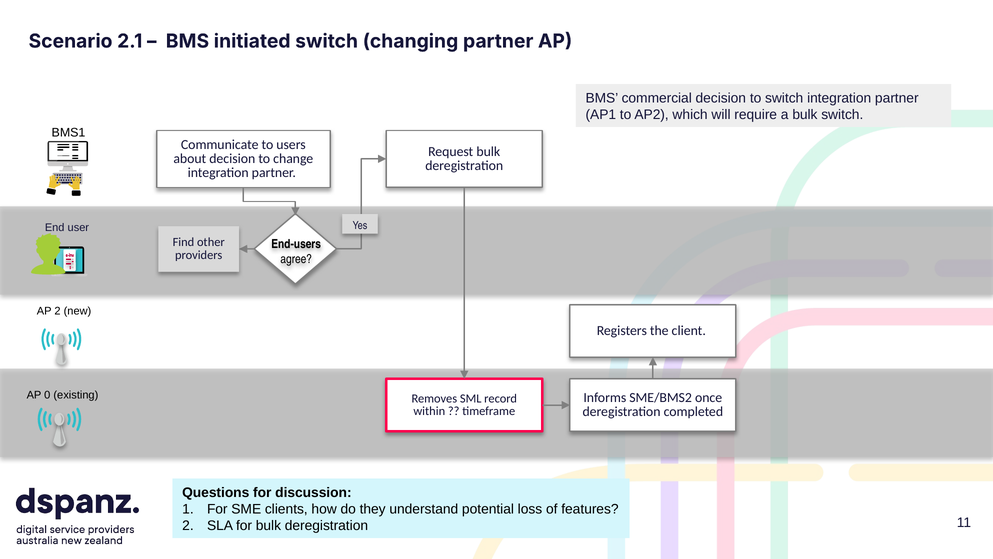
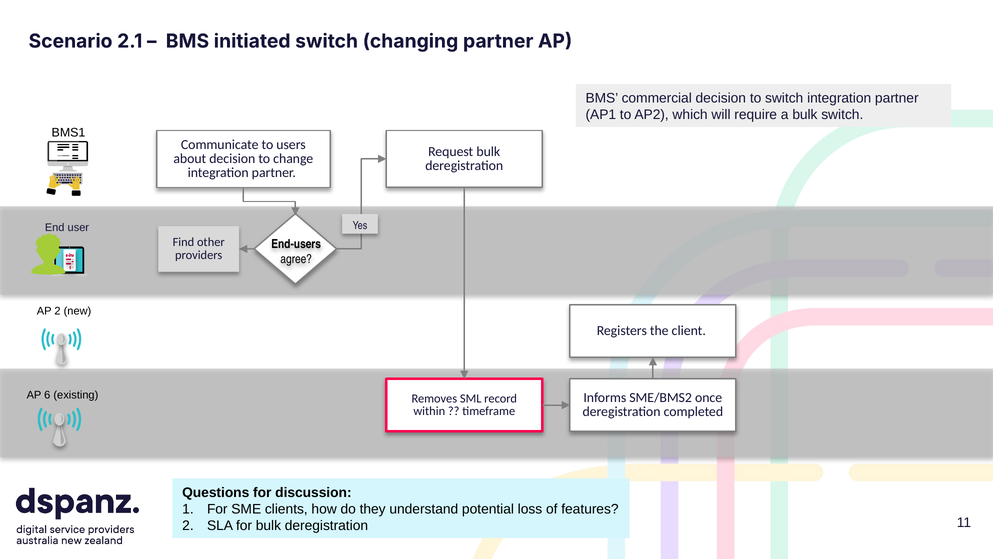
0: 0 -> 6 (47, 395)
